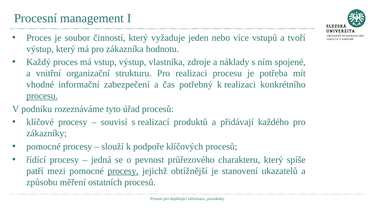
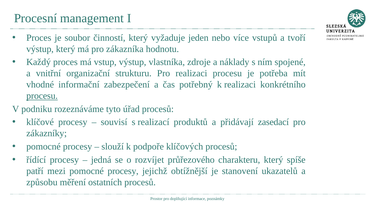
každého: každého -> zasedací (273, 122)
pevnost: pevnost -> rozvíjet (149, 160)
procesy underline: present -> none (123, 171)
